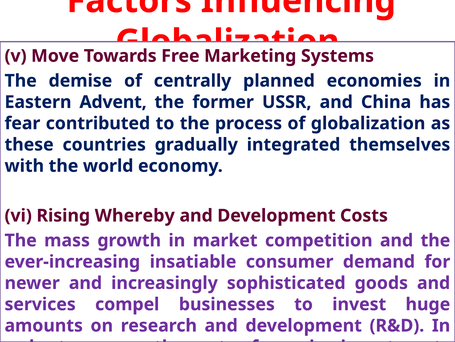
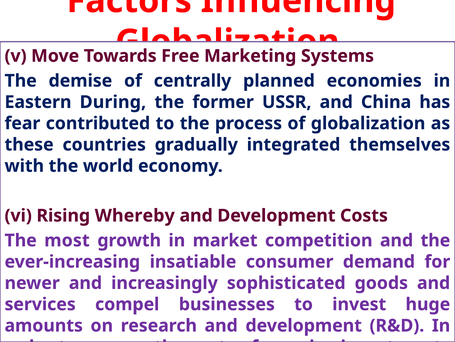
Advent: Advent -> During (113, 102)
mass: mass -> most (67, 240)
